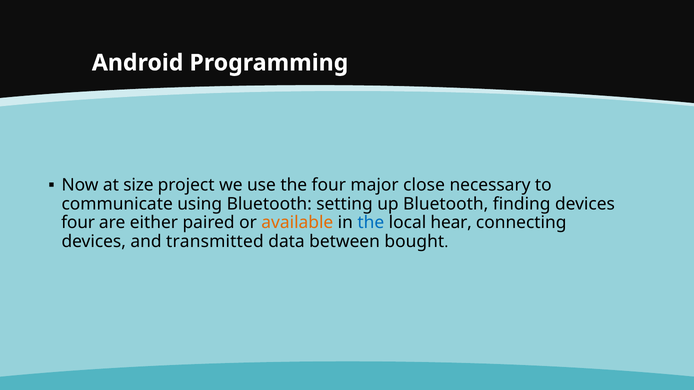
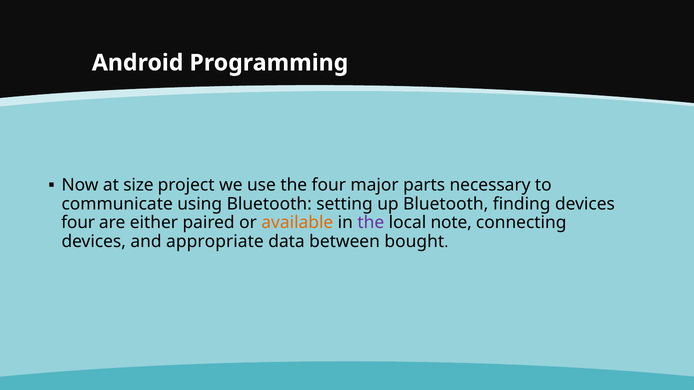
close: close -> parts (424, 185)
the colour: blue -> purple (371, 223)
hear: hear -> note (451, 223)
transmitted: transmitted -> appropriate (215, 242)
